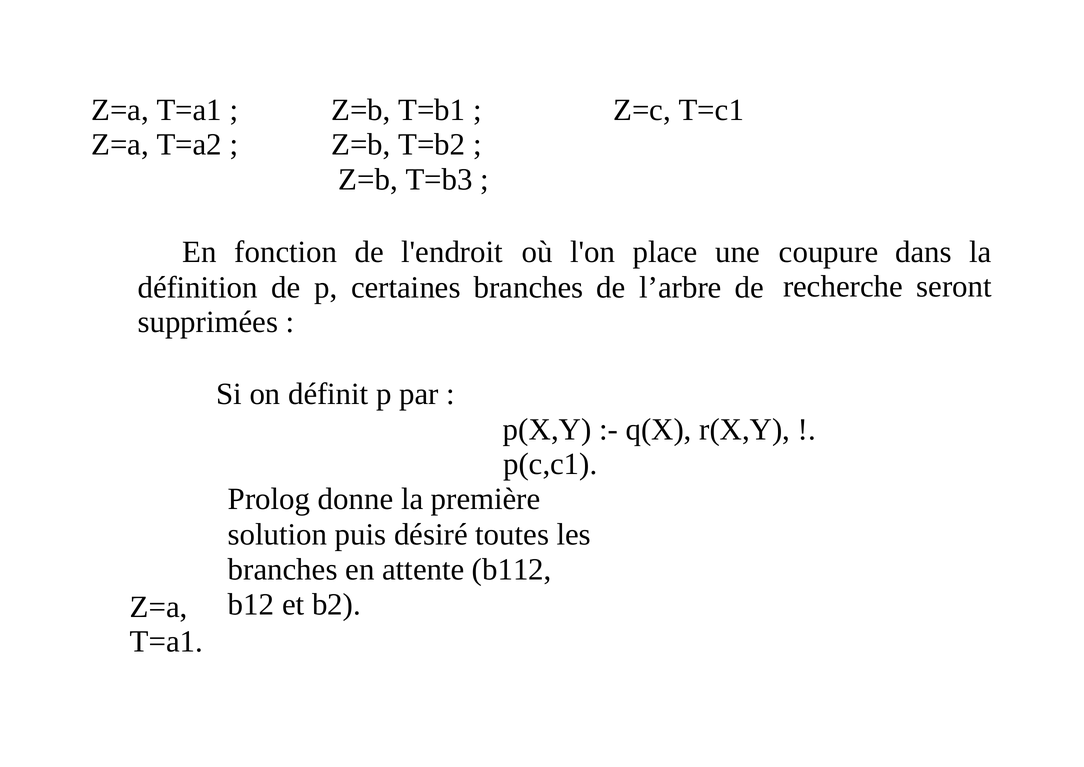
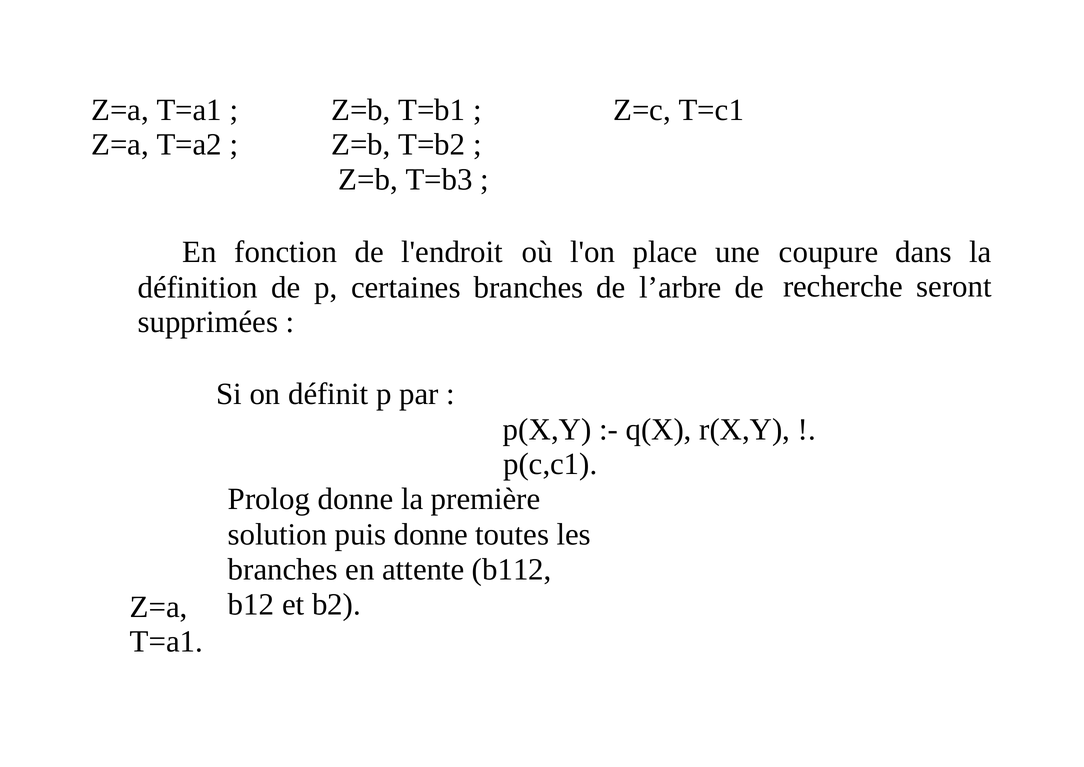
puis désiré: désiré -> donne (431, 535)
